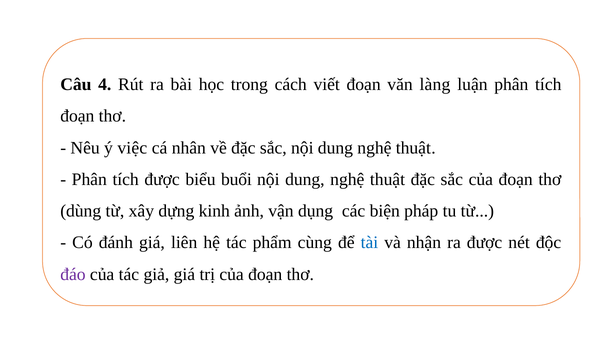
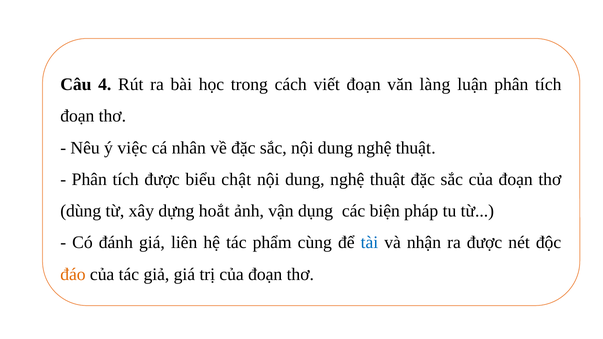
buổi: buổi -> chật (236, 179)
kinh: kinh -> hoắt (214, 211)
đáo colour: purple -> orange (73, 274)
